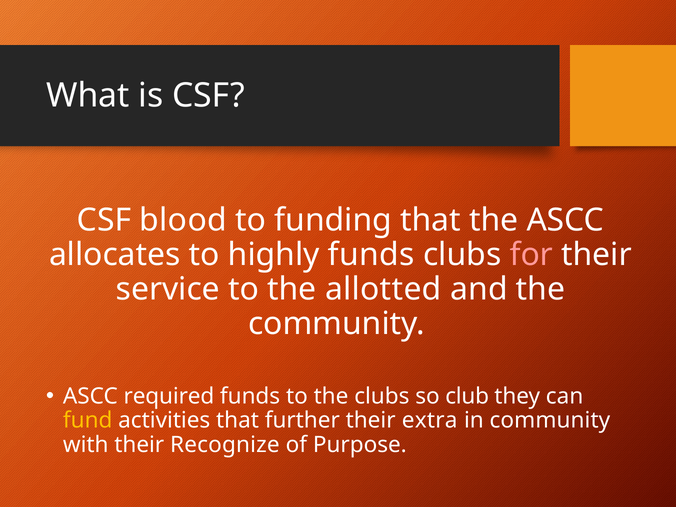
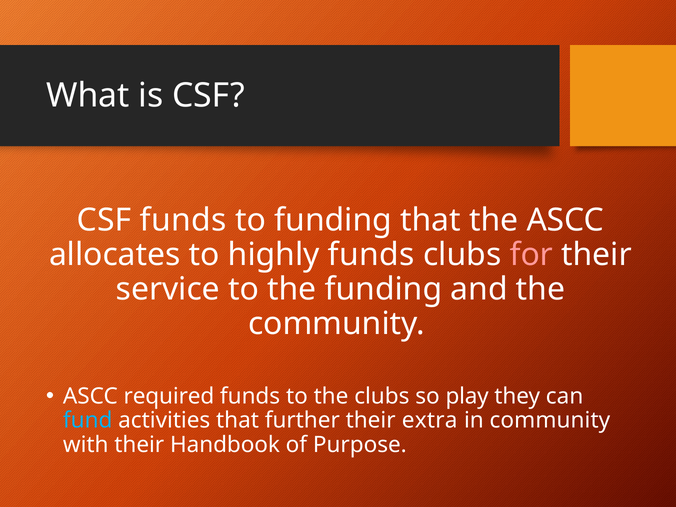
CSF blood: blood -> funds (183, 220)
the allotted: allotted -> funding (383, 289)
club: club -> play (467, 396)
fund colour: yellow -> light blue (88, 420)
Recognize: Recognize -> Handbook (225, 445)
